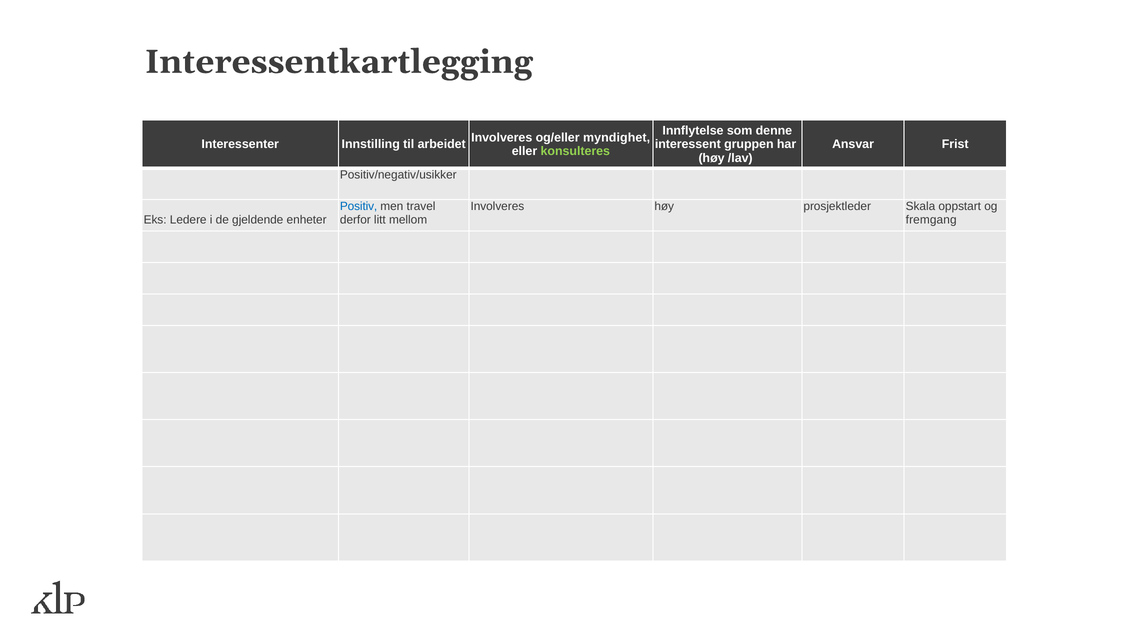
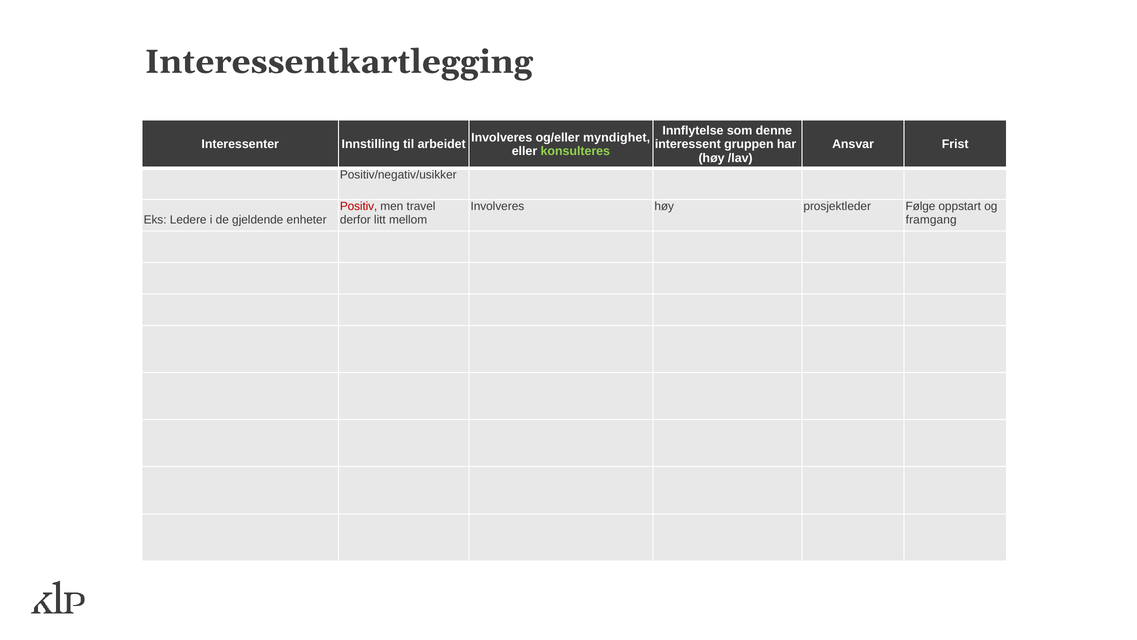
Positiv colour: blue -> red (359, 206)
Skala: Skala -> Følge (920, 206)
fremgang: fremgang -> framgang (931, 220)
